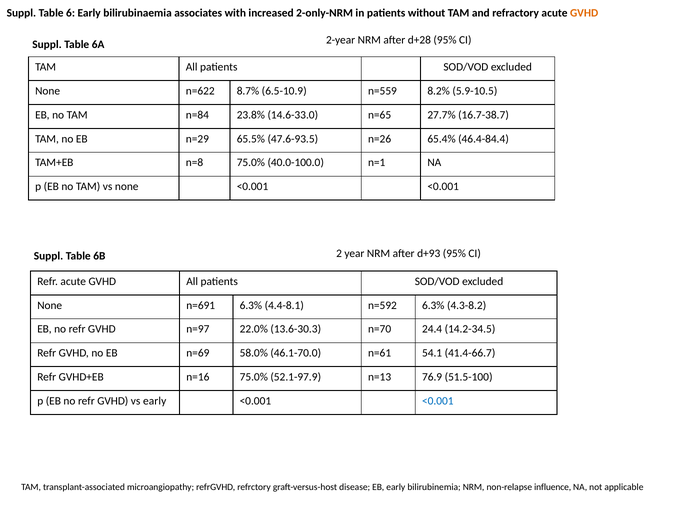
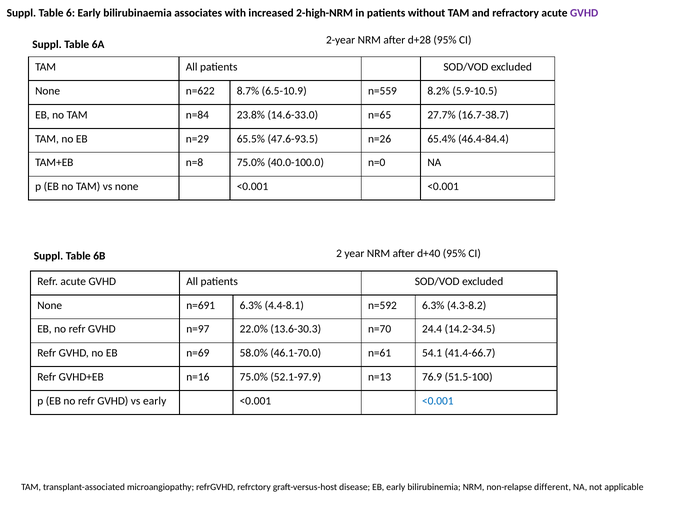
2-only-NRM: 2-only-NRM -> 2-high-NRM (325, 13)
GVHD colour: orange -> purple (584, 13)
n=1: n=1 -> n=0 (377, 163)
d+93: d+93 -> d+40 (429, 254)
influence: influence -> different (553, 488)
